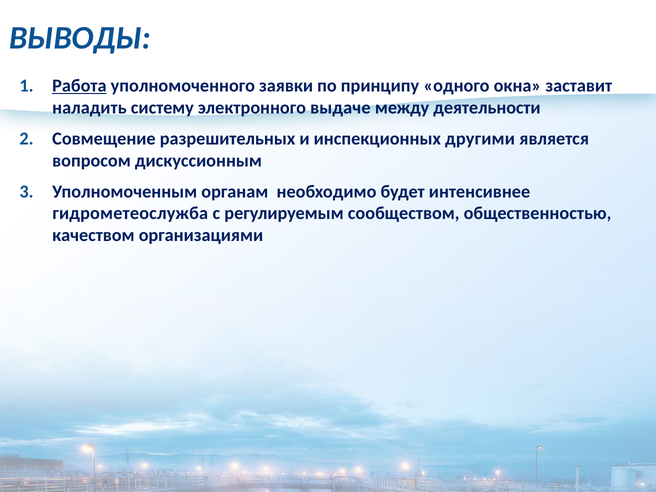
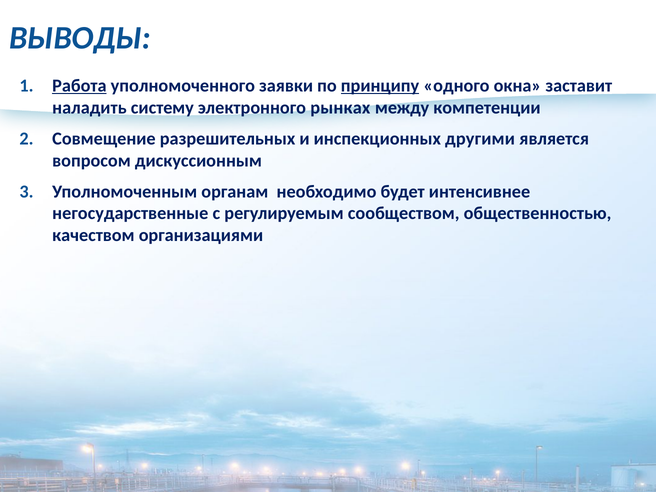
принципу underline: none -> present (380, 86)
выдаче: выдаче -> рынках (340, 108)
деятельности: деятельности -> компетенции (487, 108)
гидрометеослужба: гидрометеослужба -> негосударственные (130, 213)
